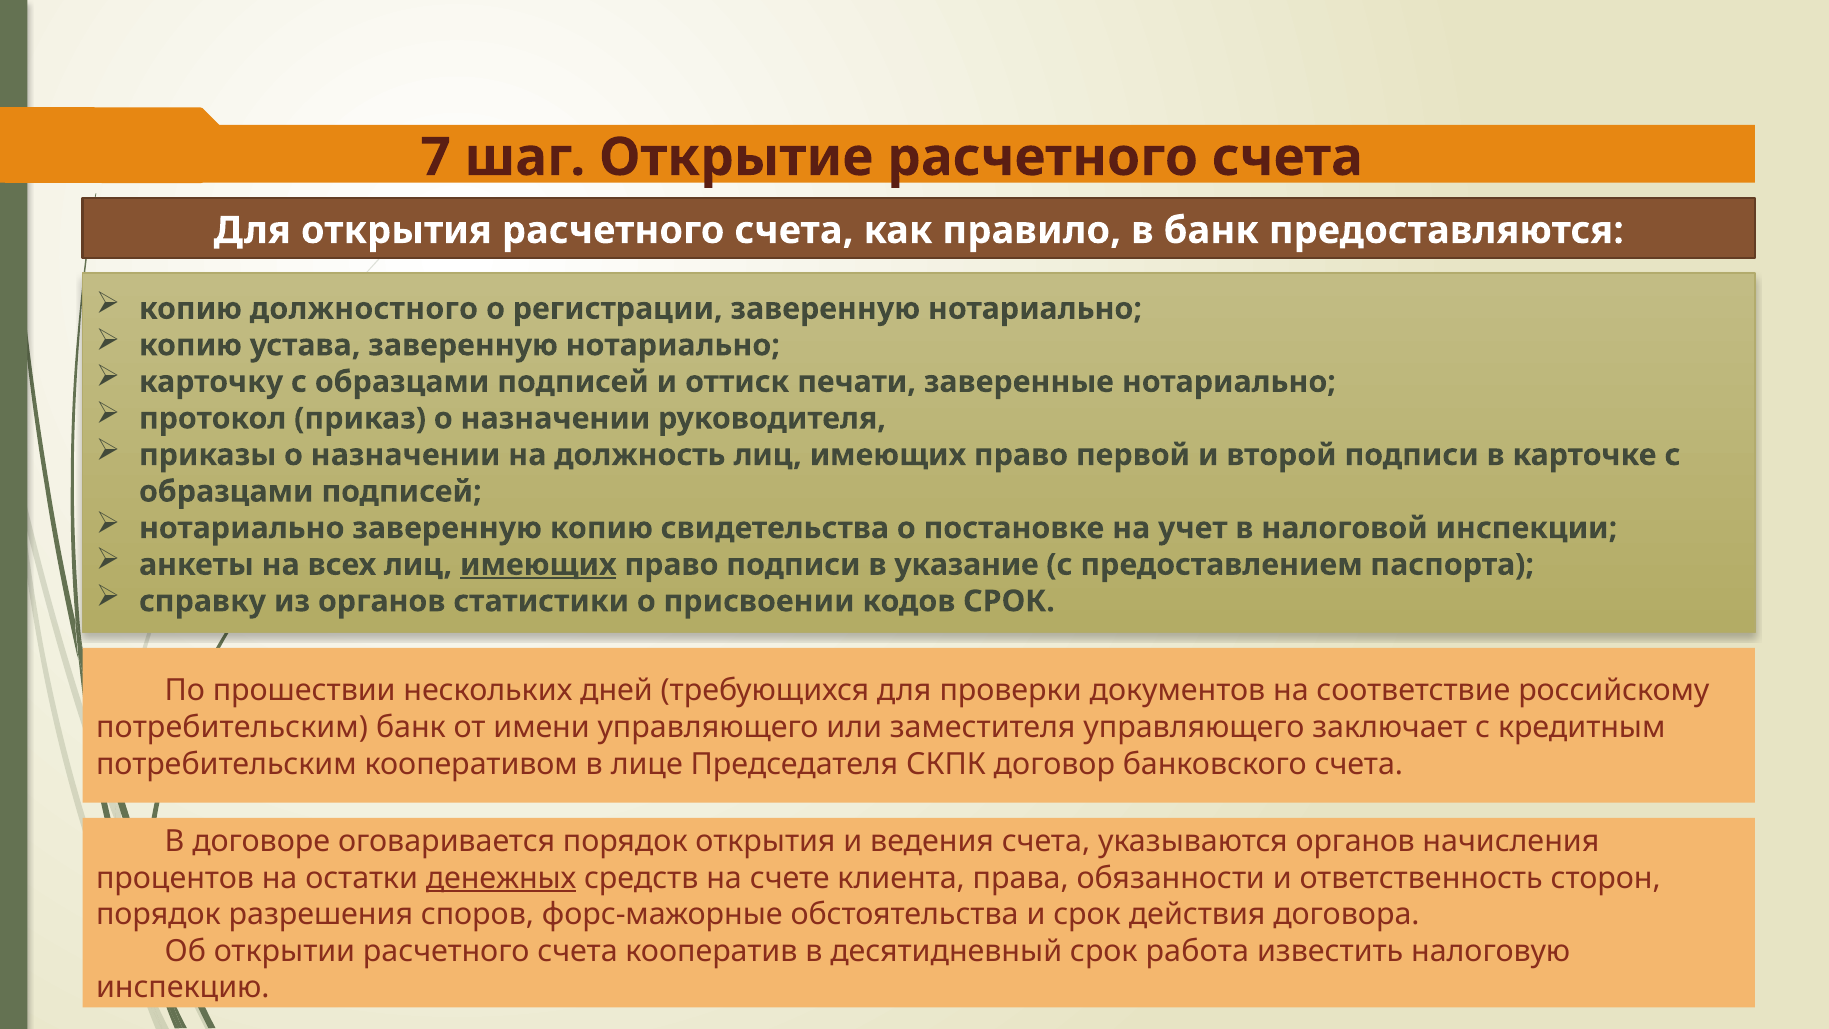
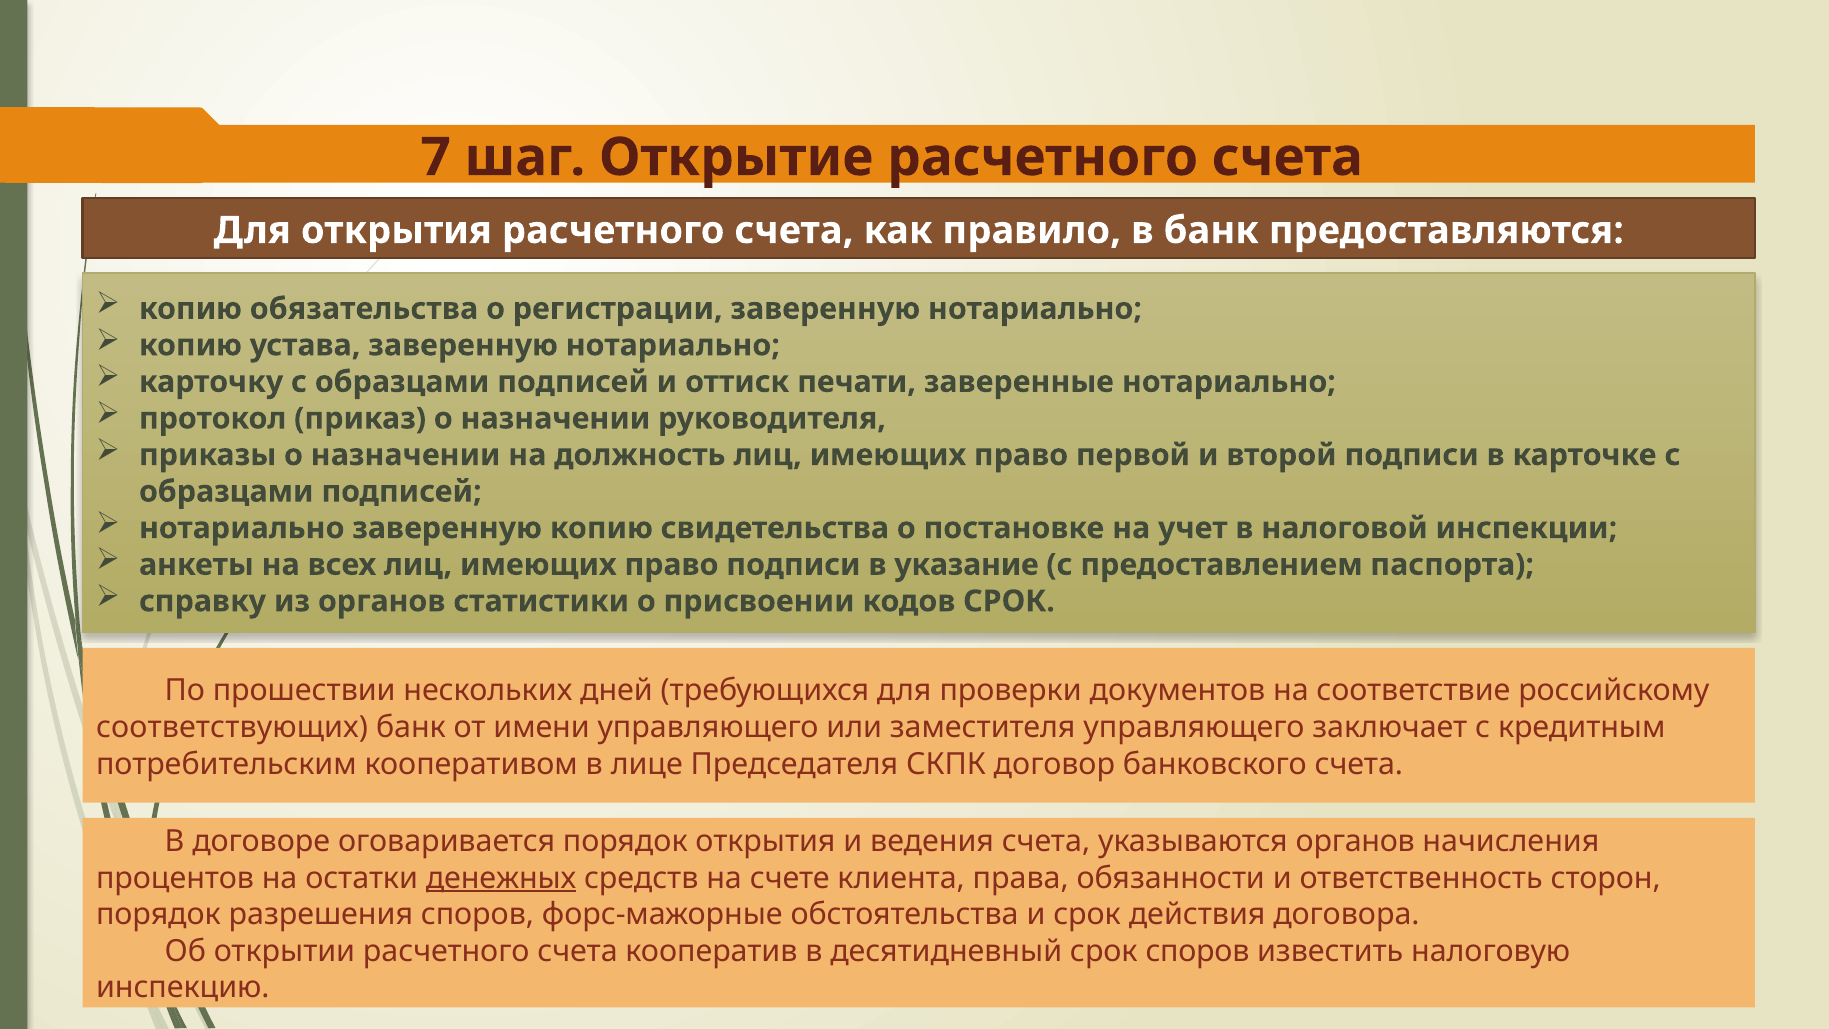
должностного: должностного -> обязательства (364, 309)
имеющих underline: present -> none (538, 565)
потребительским: потребительским -> соответствующих (232, 727)
срок работа: работа -> споров (1197, 951)
